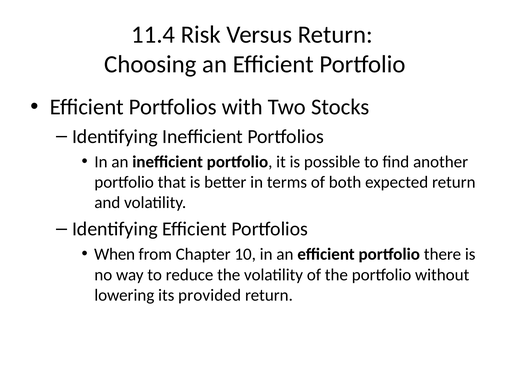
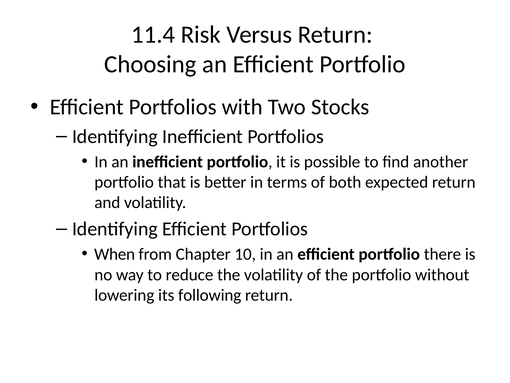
provided: provided -> following (210, 295)
